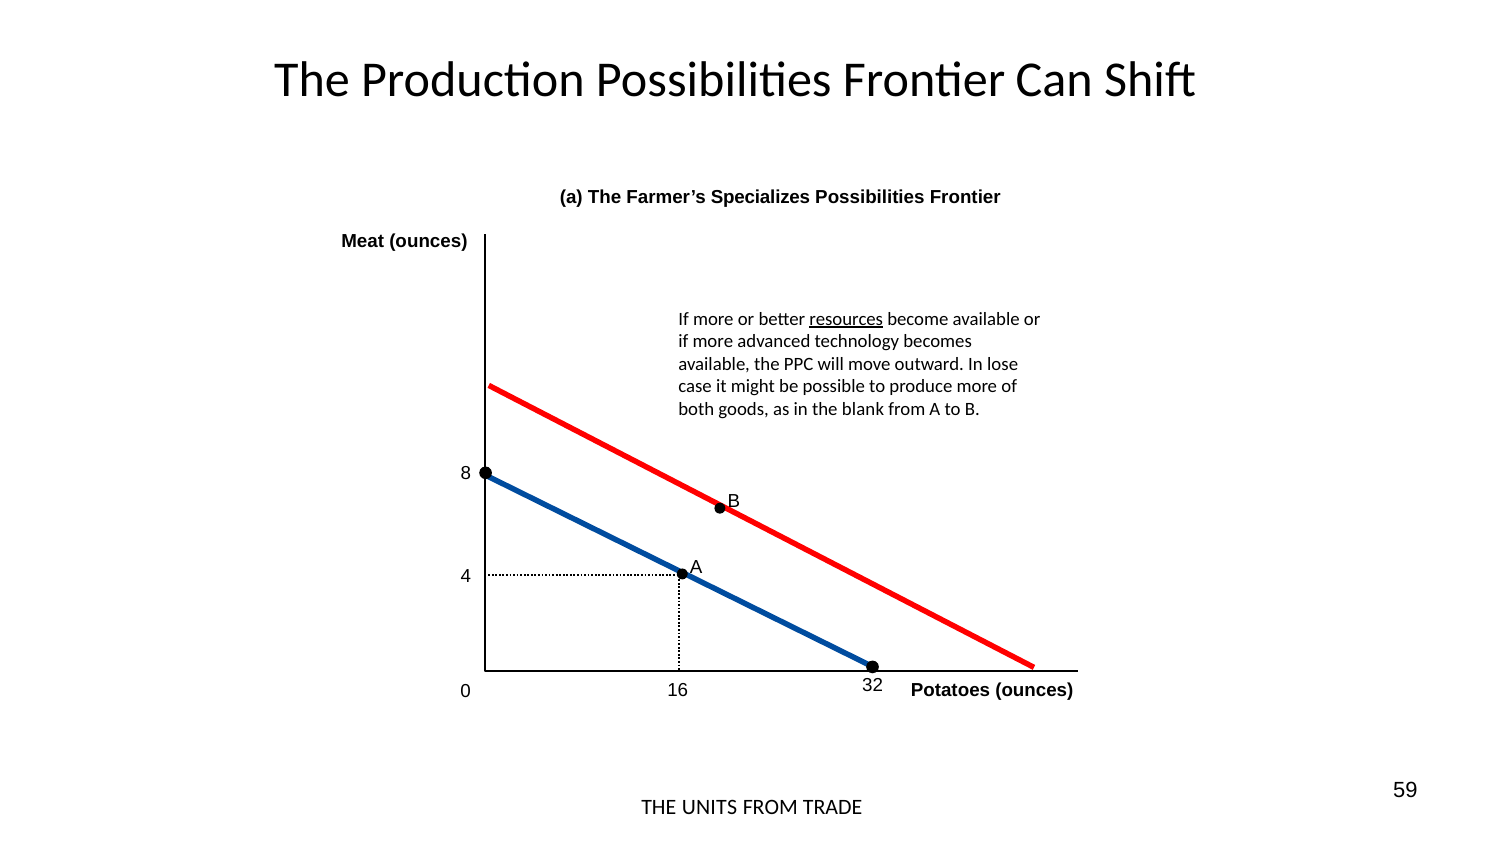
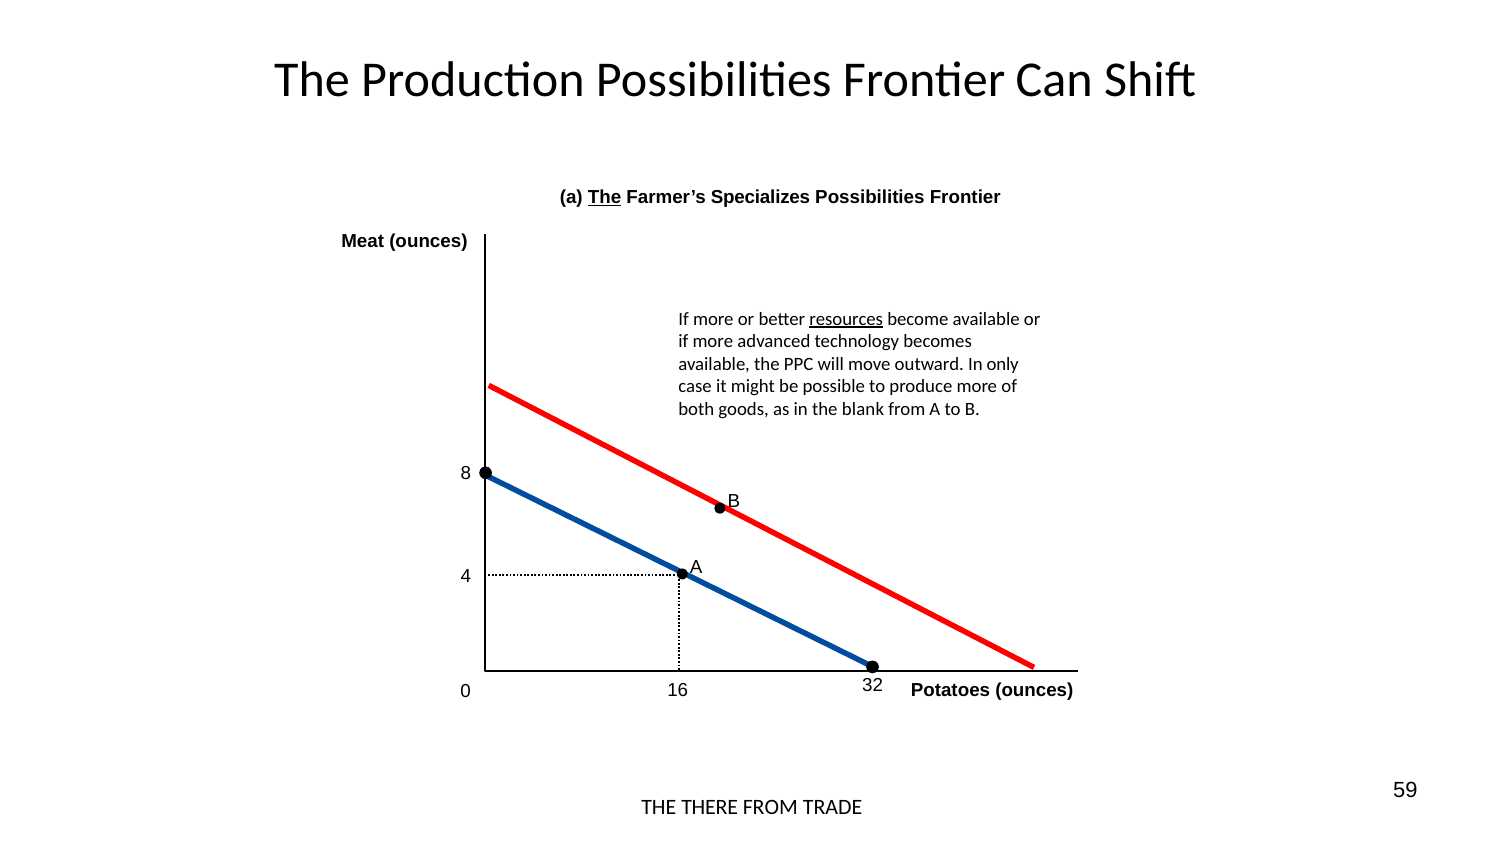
The underline: none -> present (605, 197)
lose: lose -> only (1003, 364)
UNITS: UNITS -> THERE (710, 808)
